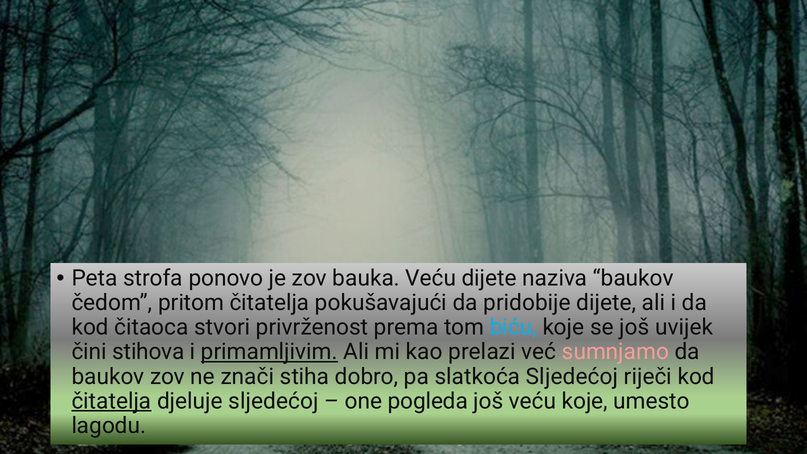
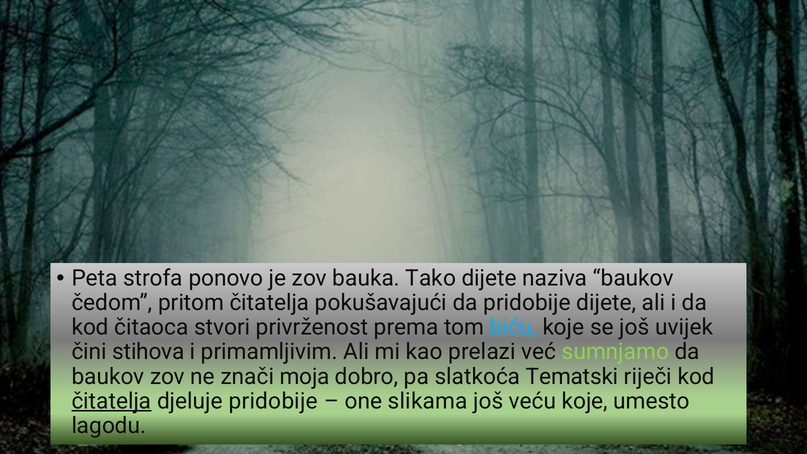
bauka Veću: Veću -> Tako (431, 278)
primamljivim underline: present -> none (269, 352)
sumnjamo colour: pink -> light green (615, 352)
stiha: stiha -> moja (305, 376)
slatkoća Sljedećoj: Sljedećoj -> Tematski (572, 376)
djeluje sljedećoj: sljedećoj -> pridobije (273, 401)
pogleda: pogleda -> slikama (428, 401)
